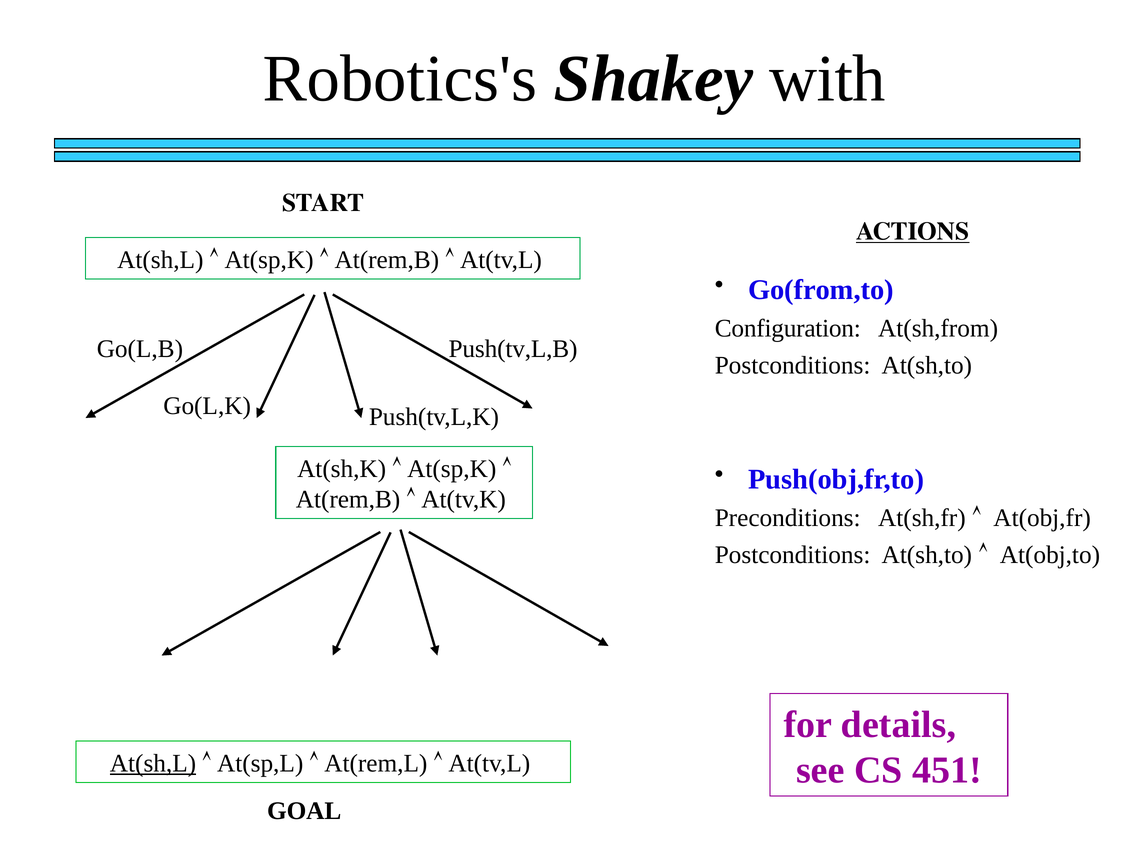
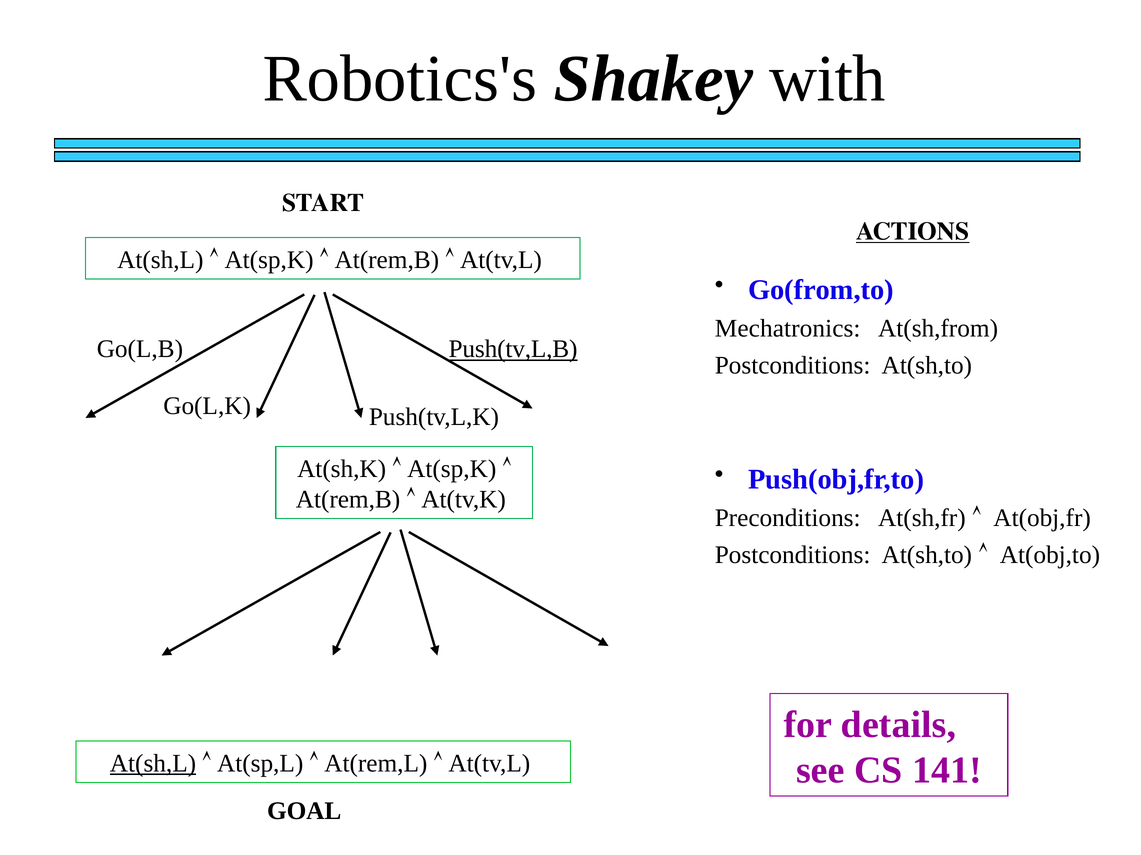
Configuration: Configuration -> Mechatronics (788, 329)
Push(tv,L,B underline: none -> present (513, 349)
451: 451 -> 141 (947, 771)
